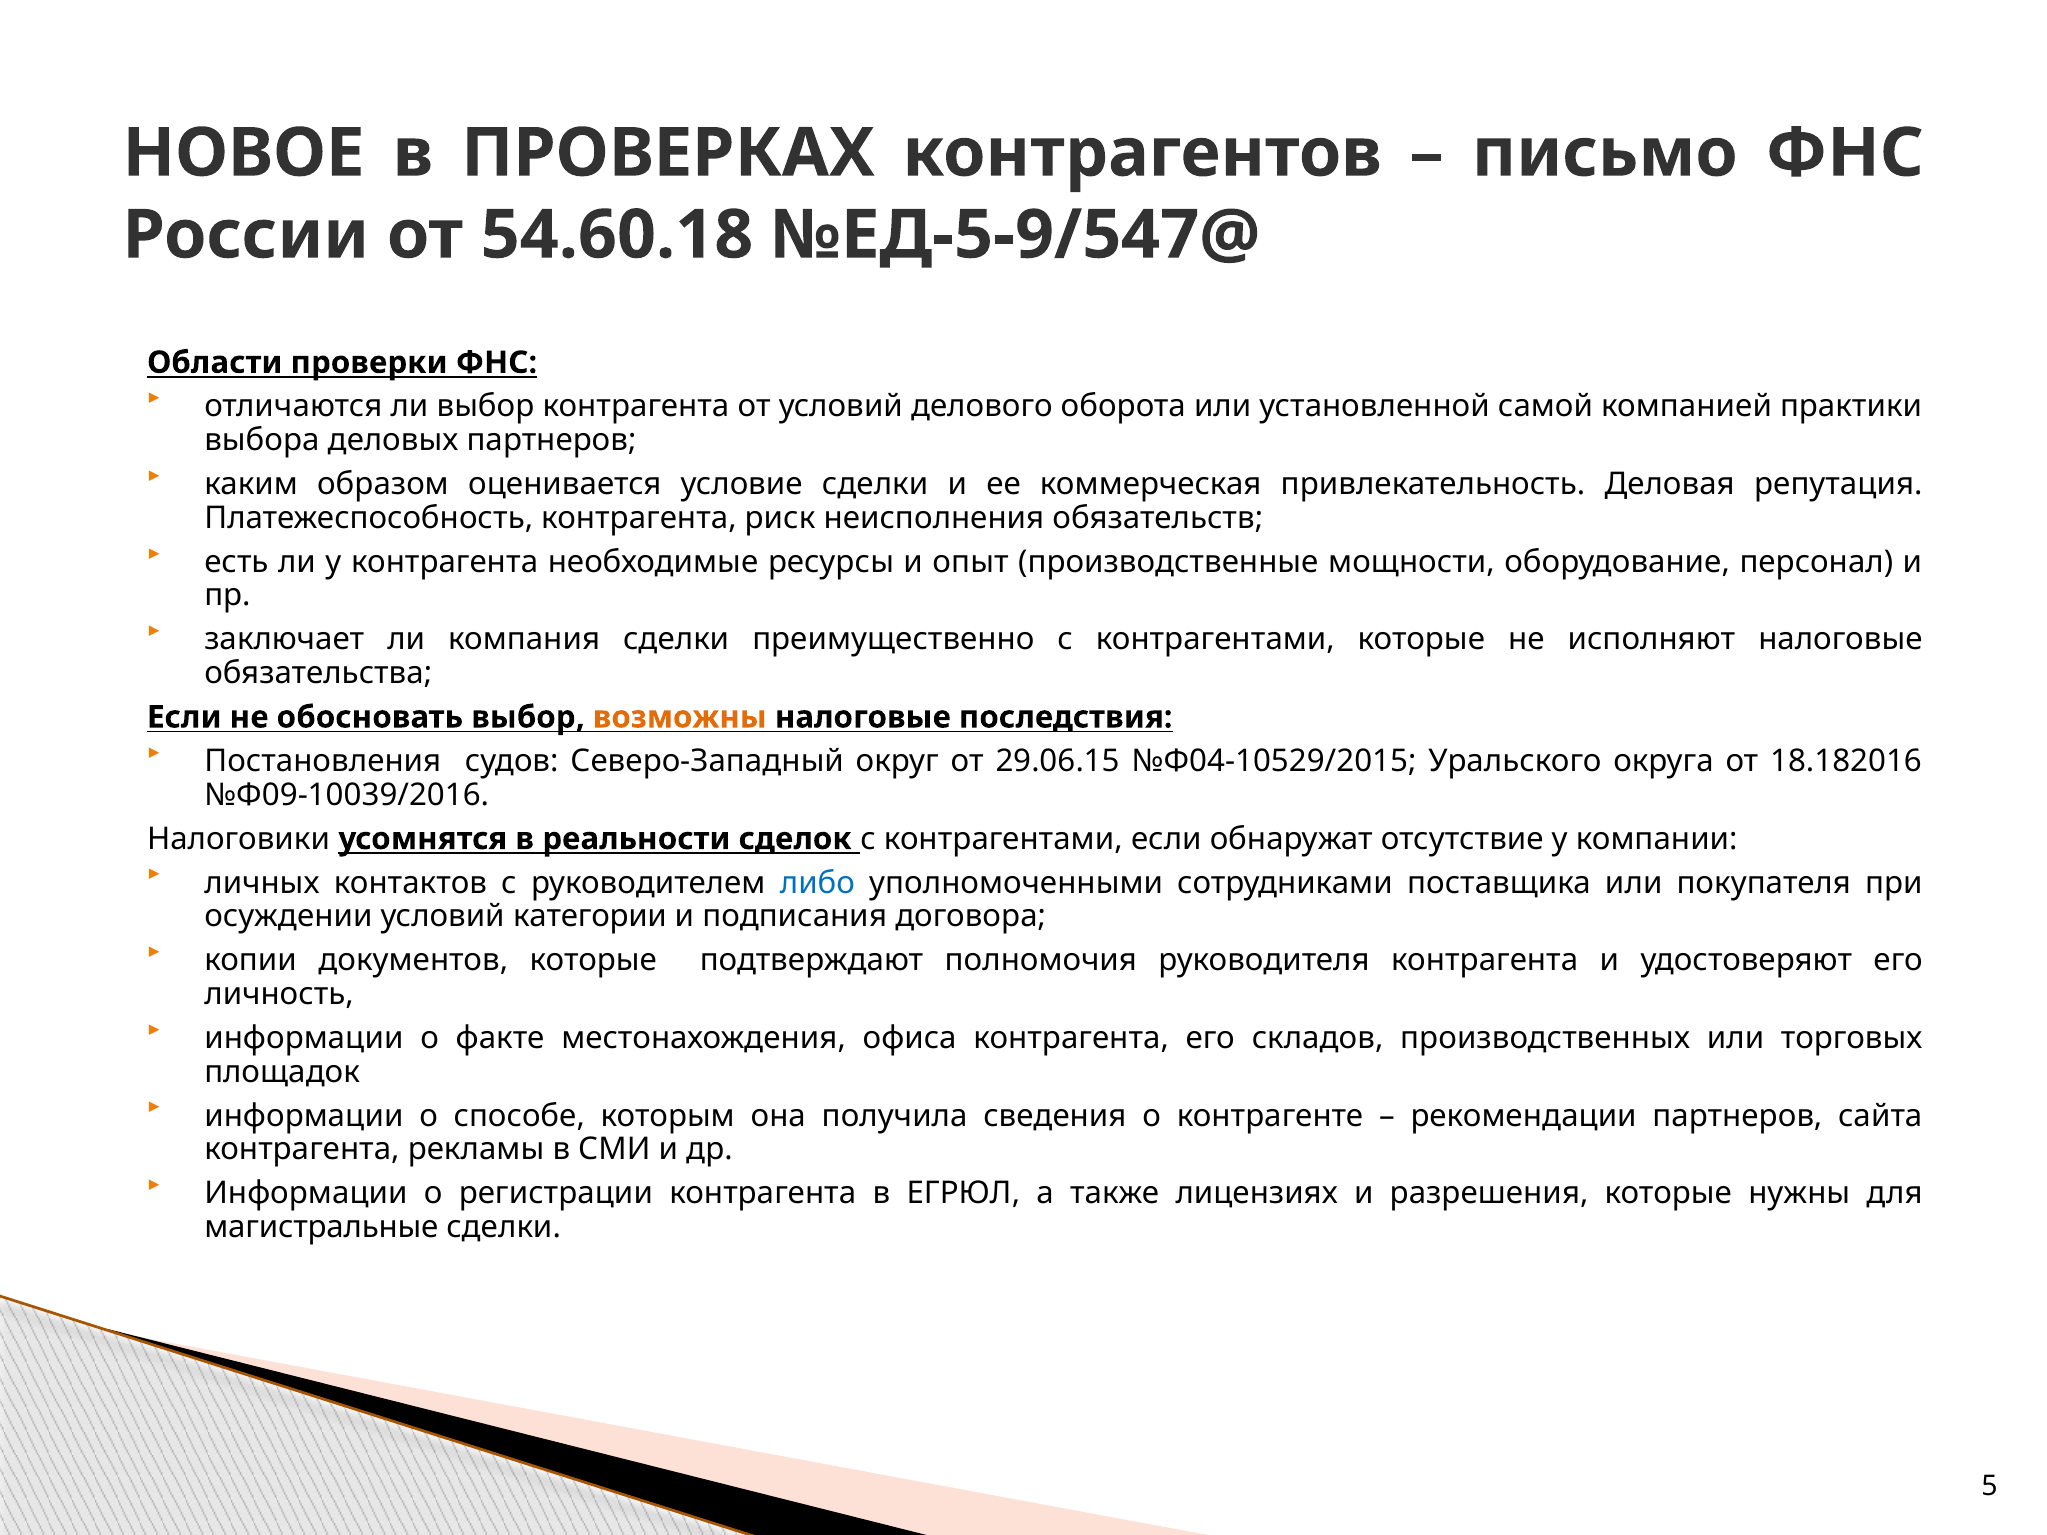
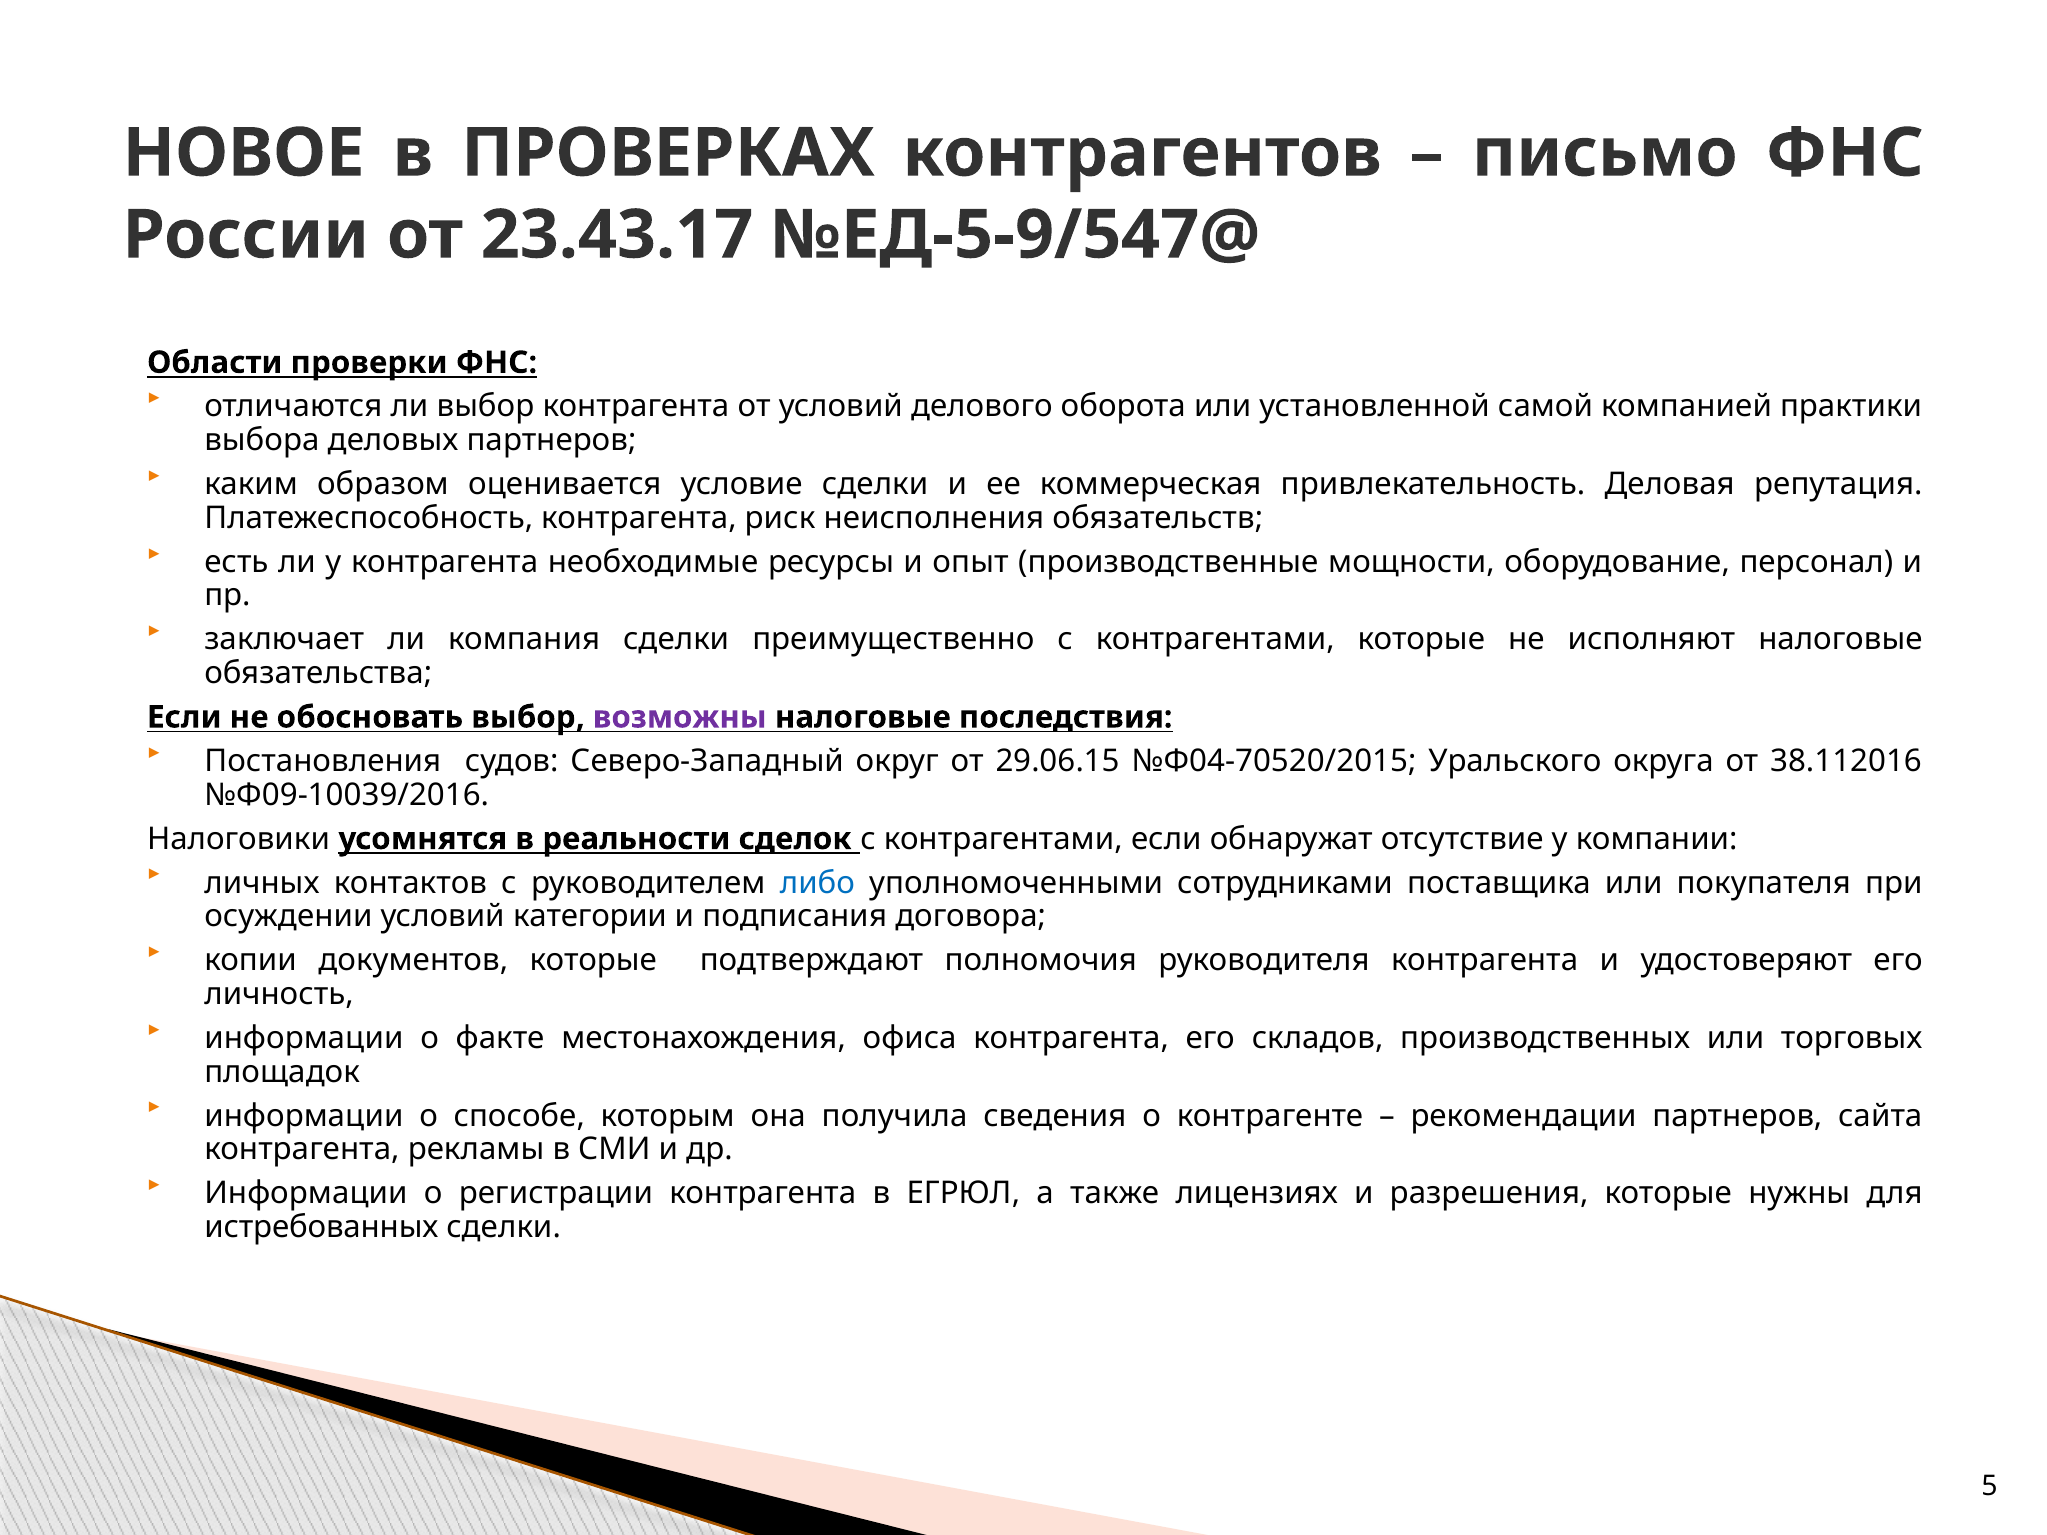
54.60.18: 54.60.18 -> 23.43.17 (617, 235)
возможны colour: orange -> purple (680, 717)
№Ф04-10529/2015: №Ф04-10529/2015 -> №Ф04-70520/2015 (1274, 761)
18.182016: 18.182016 -> 38.112016 (1846, 761)
магистральные: магистральные -> истребованных (321, 1227)
